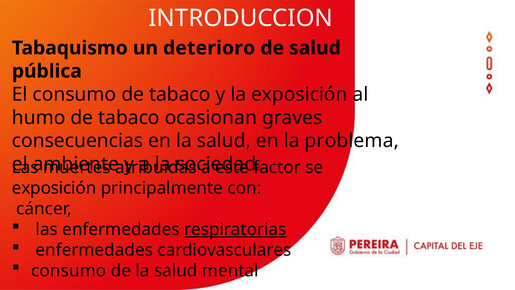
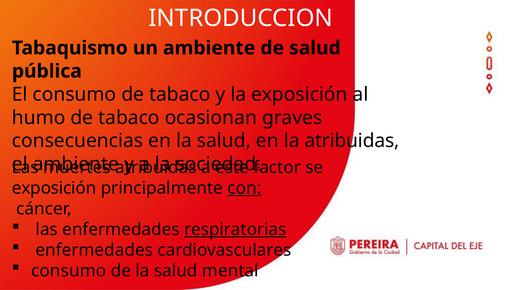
un deterioro: deterioro -> ambiente (209, 48)
la problema: problema -> atribuidas (352, 141)
con underline: none -> present (244, 188)
